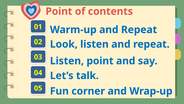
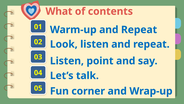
Point: Point -> What (59, 11)
